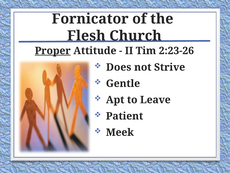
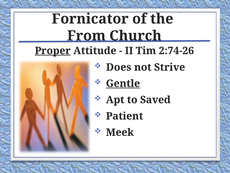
Flesh: Flesh -> From (86, 36)
2:23-26: 2:23-26 -> 2:74-26 (176, 51)
Gentle underline: none -> present (123, 83)
Leave: Leave -> Saved (155, 100)
